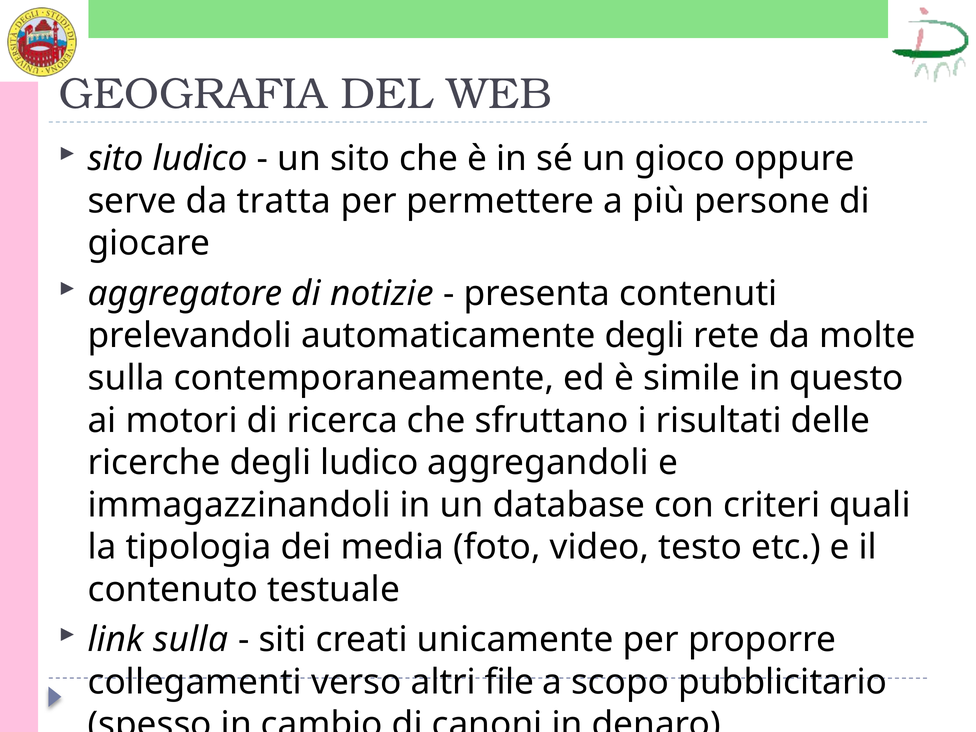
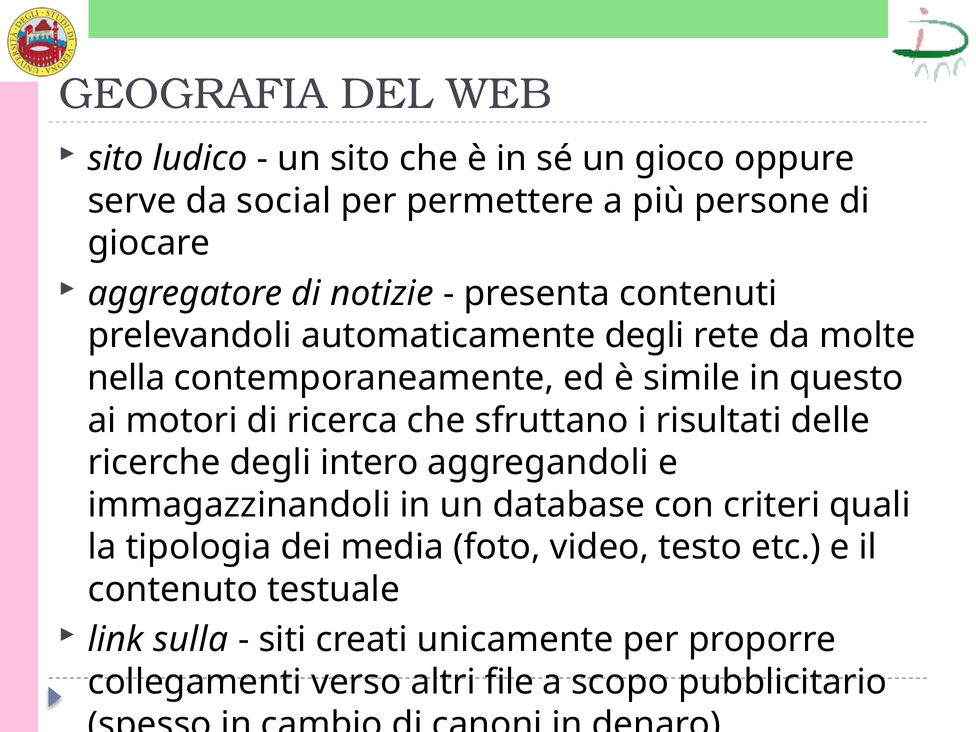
tratta: tratta -> social (284, 201)
sulla: sulla -> nella (126, 378)
degli ludico: ludico -> intero (369, 463)
